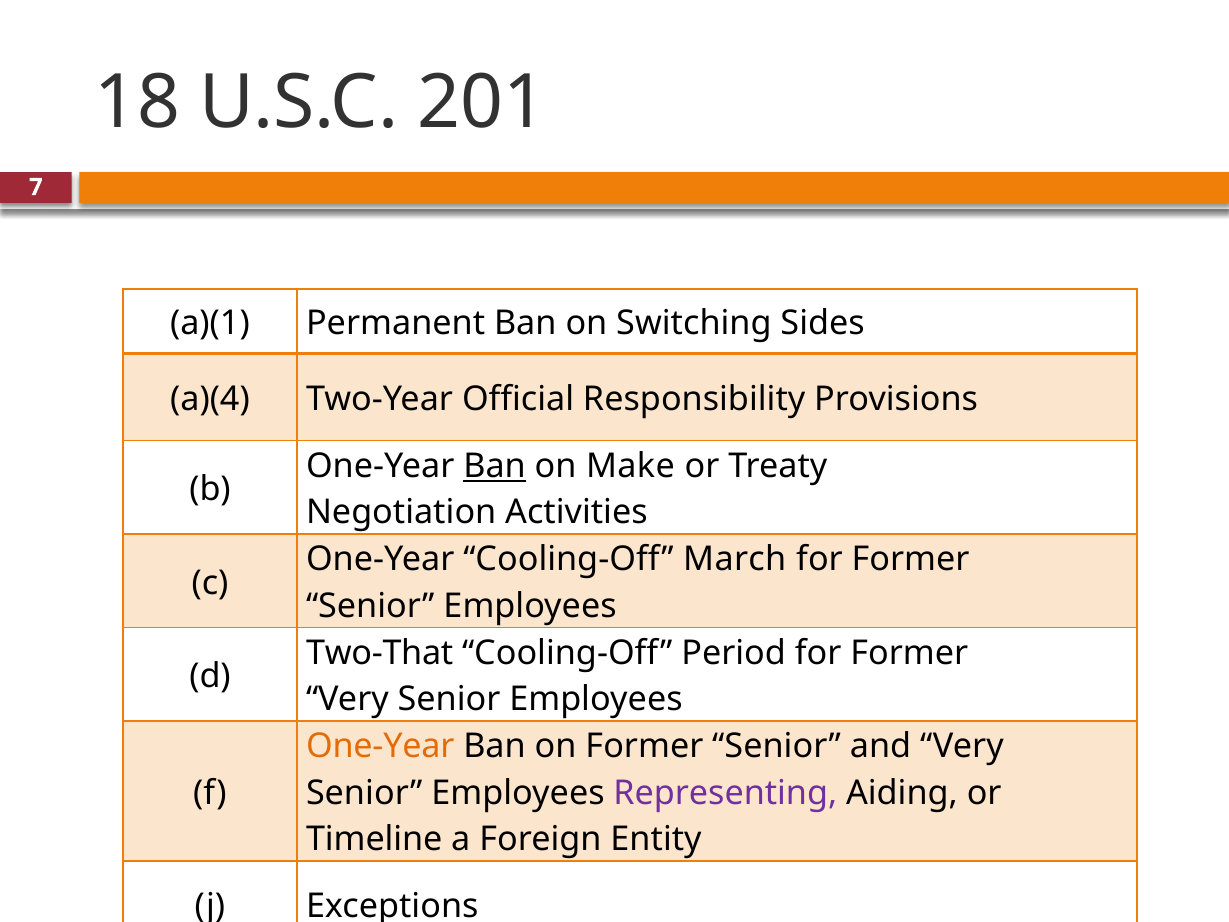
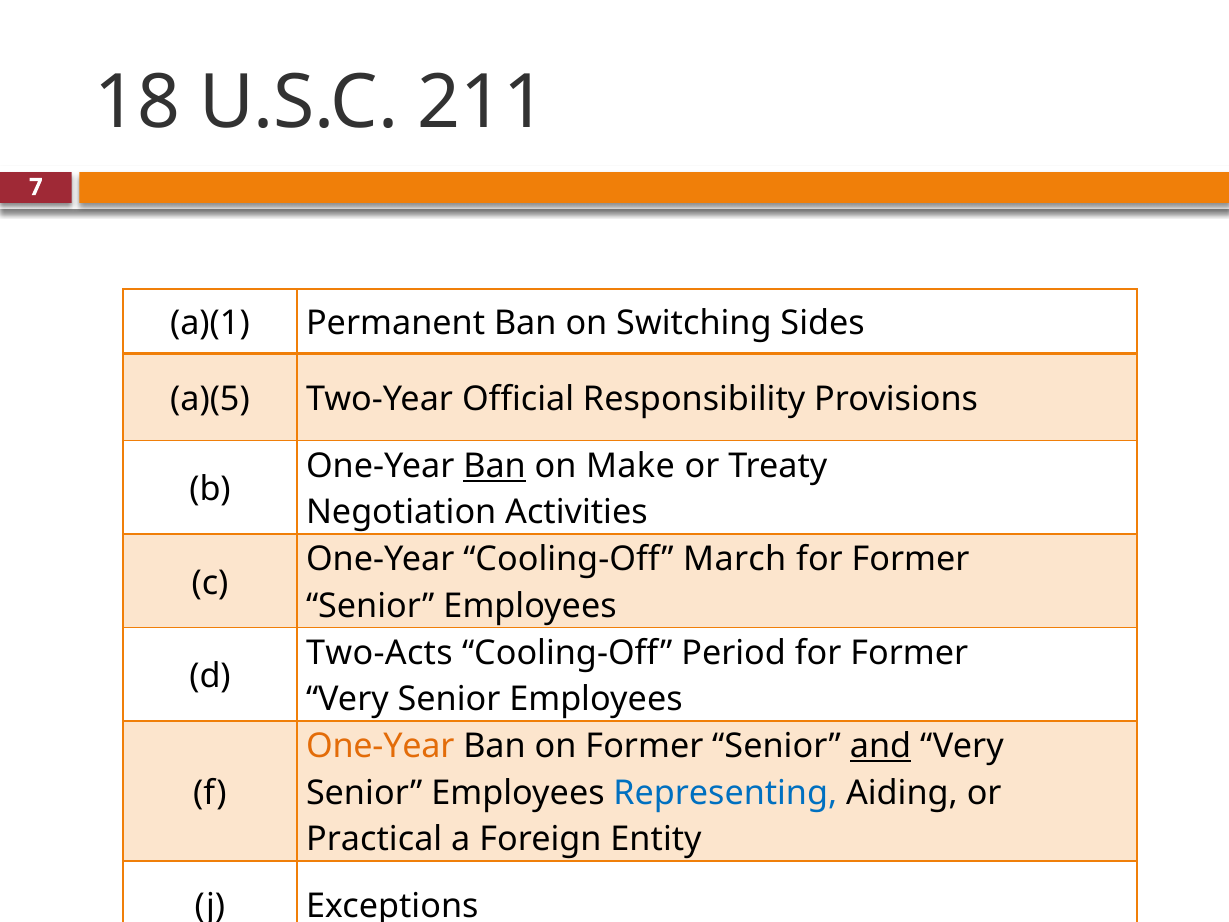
201: 201 -> 211 (482, 103)
a)(4: a)(4 -> a)(5 (210, 399)
Two-That: Two-That -> Two-Acts (379, 653)
and underline: none -> present (881, 746)
Representing colour: purple -> blue (725, 793)
Timeline: Timeline -> Practical (374, 839)
